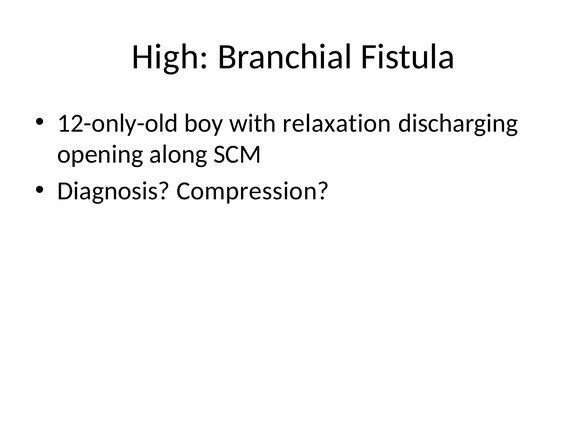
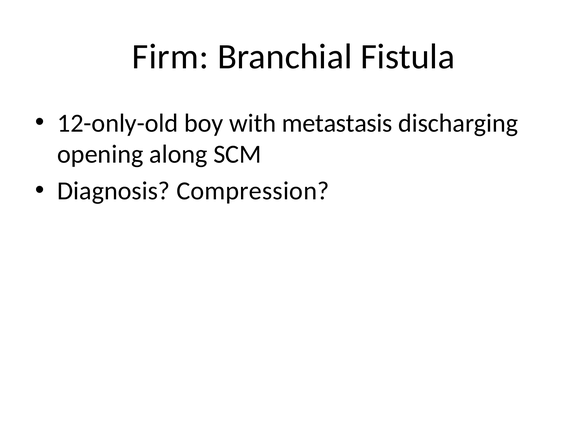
High: High -> Firm (170, 57)
relaxation: relaxation -> metastasis (337, 123)
